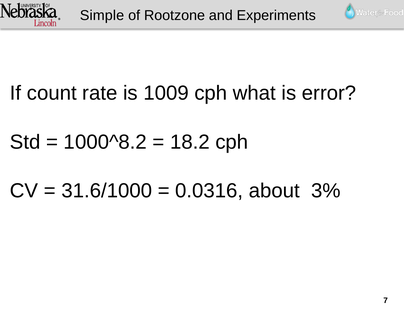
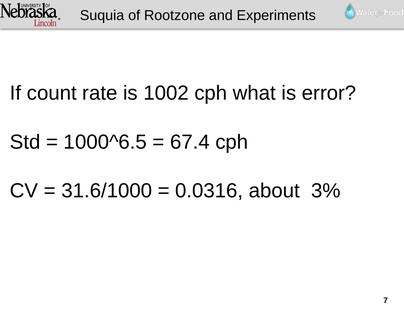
Simple: Simple -> Suquia (102, 16)
1009: 1009 -> 1002 (166, 93)
1000^8.2: 1000^8.2 -> 1000^6.5 (105, 142)
18.2: 18.2 -> 67.4 (190, 142)
